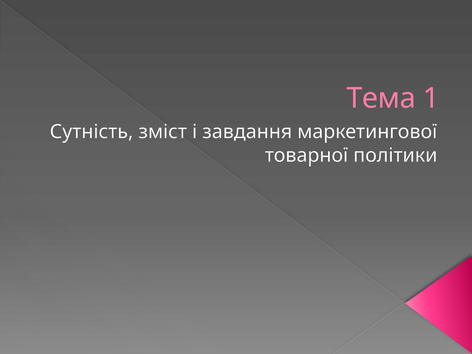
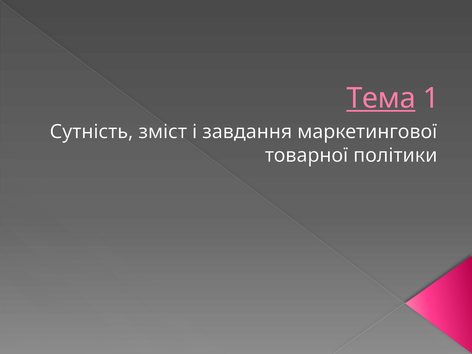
Тема underline: none -> present (381, 98)
